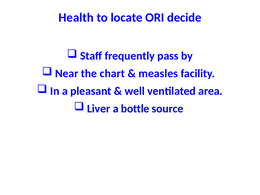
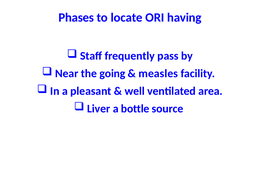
Health: Health -> Phases (76, 18)
decide: decide -> having (184, 18)
chart: chart -> going (112, 73)
